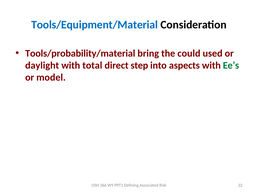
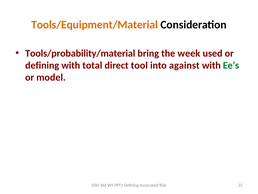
Tools/Equipment/Material colour: blue -> orange (95, 25)
could: could -> week (189, 53)
daylight: daylight -> defining (42, 65)
step: step -> tool (139, 65)
aspects: aspects -> against (184, 65)
